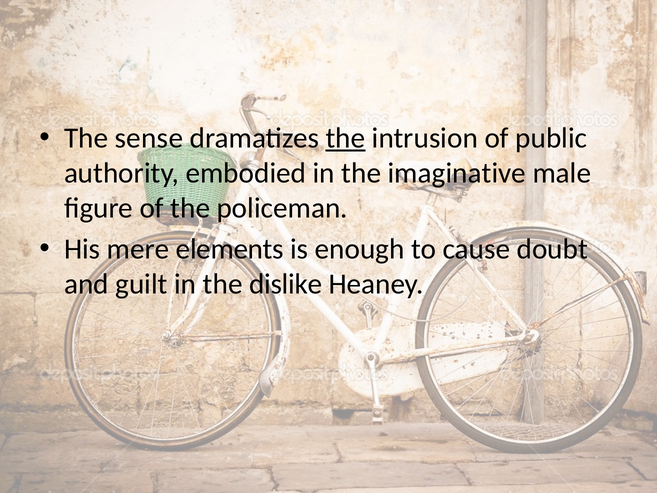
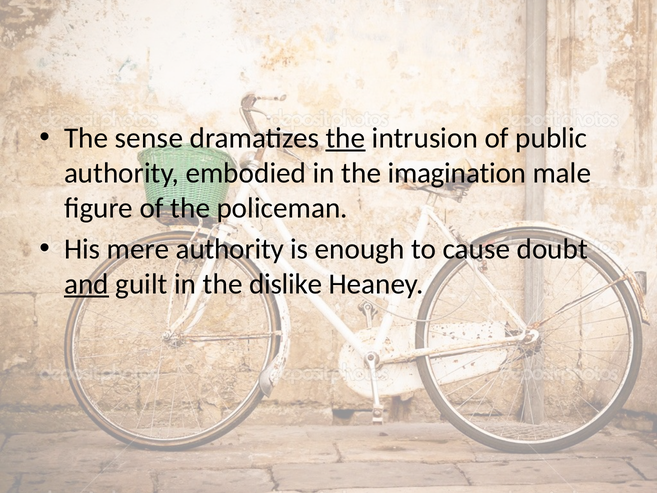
imaginative: imaginative -> imagination (457, 173)
mere elements: elements -> authority (230, 249)
and underline: none -> present (86, 284)
